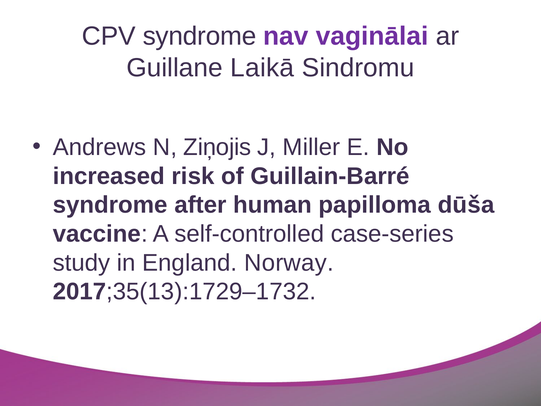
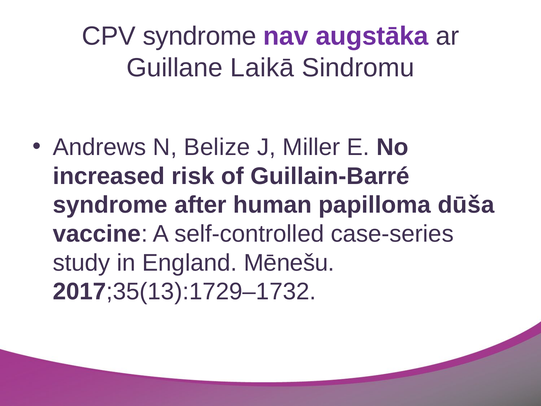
vaginālai: vaginālai -> augstāka (372, 36)
Ziņojis: Ziņojis -> Belize (217, 147)
Norway: Norway -> Mēnešu (289, 263)
